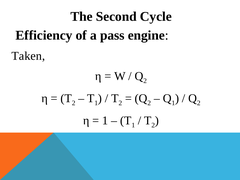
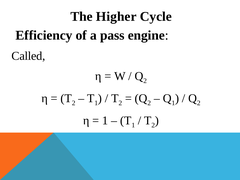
Second: Second -> Higher (116, 16)
Taken: Taken -> Called (28, 56)
